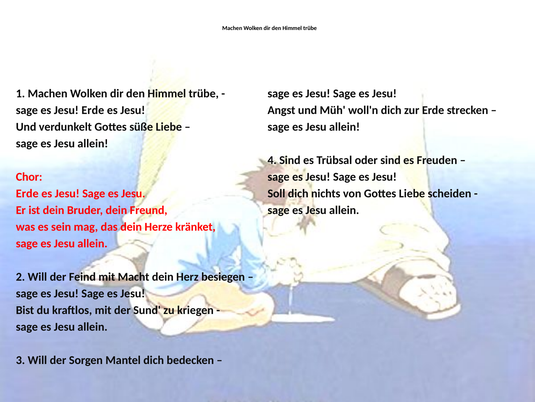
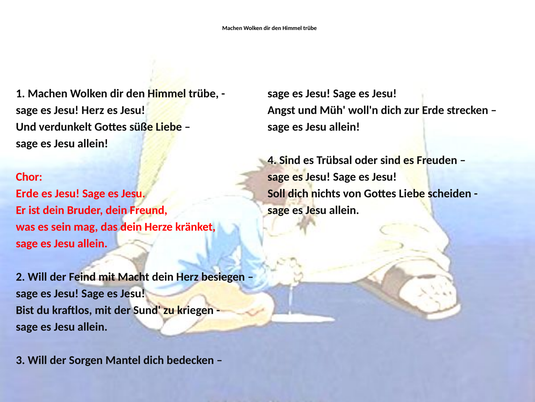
Jesu Erde: Erde -> Herz (93, 110)
